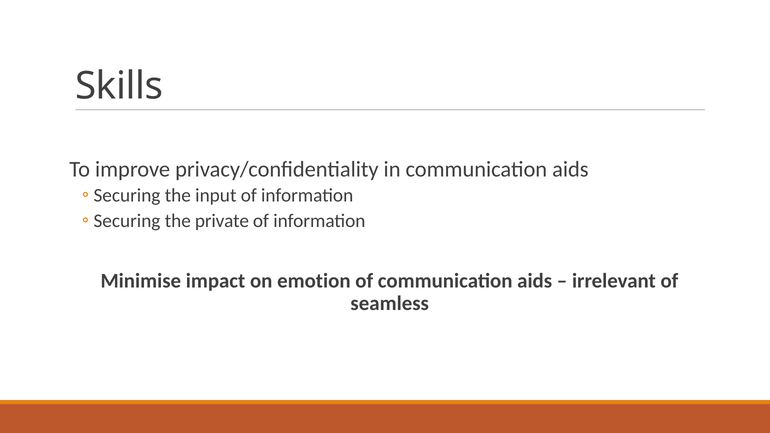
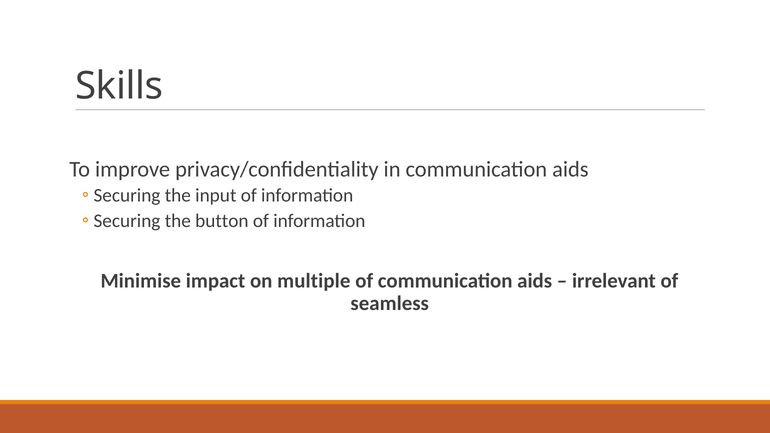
private: private -> button (222, 221)
emotion: emotion -> multiple (314, 281)
